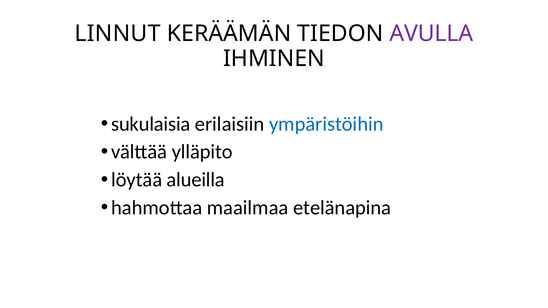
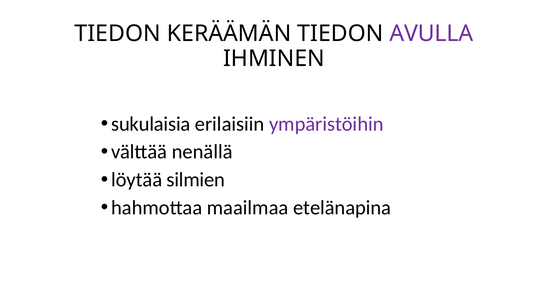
LINNUT: LINNUT -> TIEDON (118, 34)
ympäristöihin colour: blue -> purple (326, 124)
ylläpito: ylläpito -> nenällä (202, 152)
alueilla: alueilla -> silmien (196, 180)
